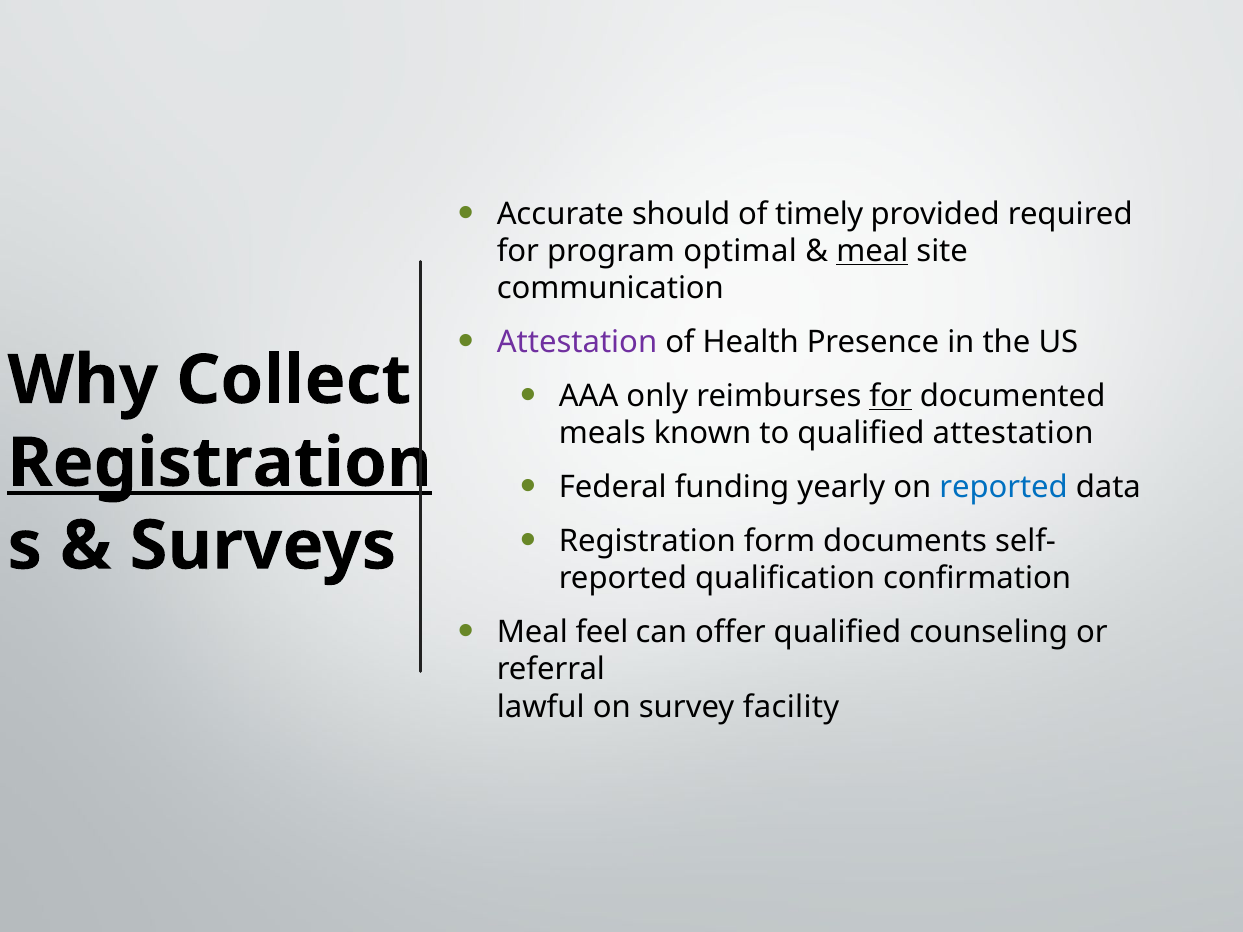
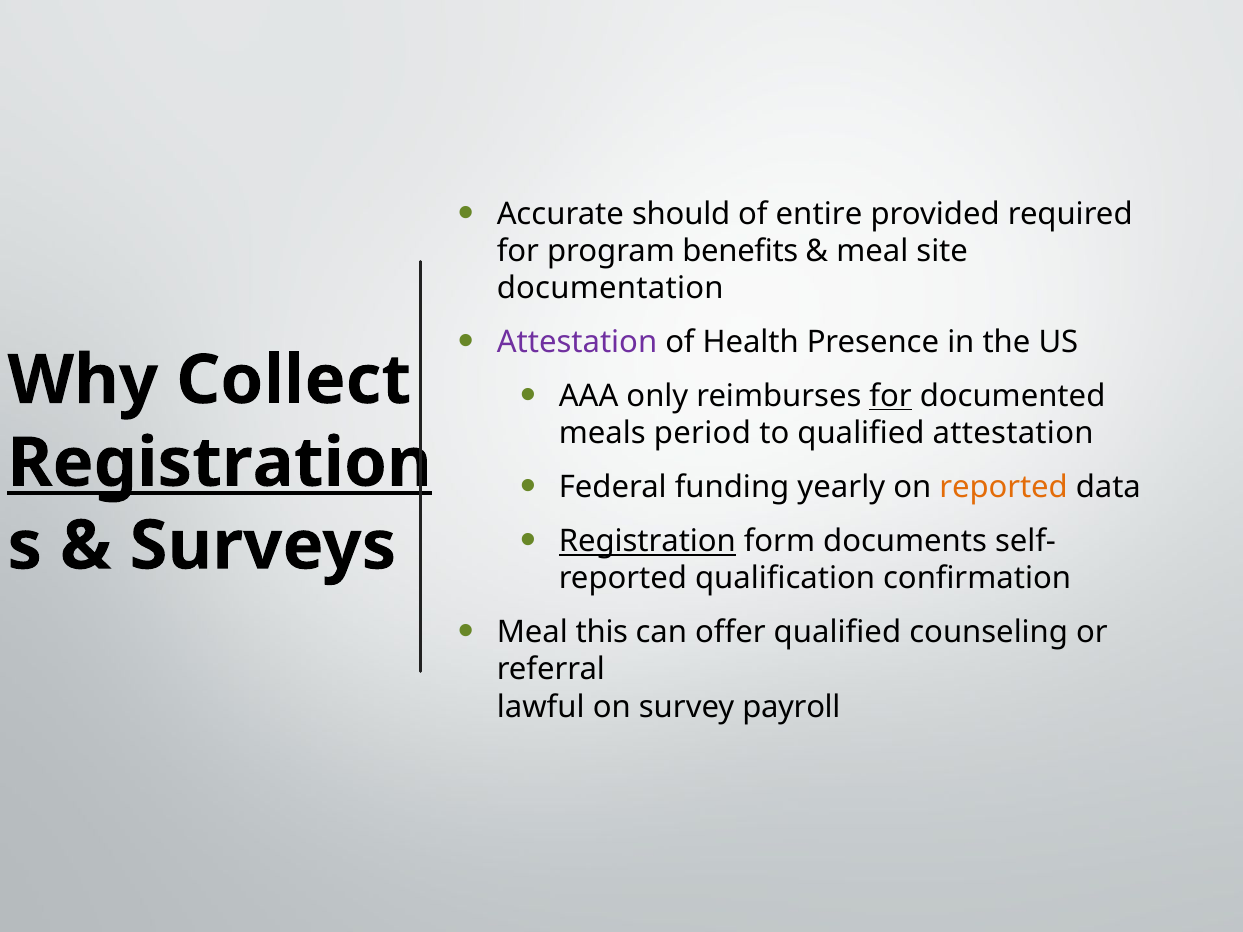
timely: timely -> entire (819, 214)
optimal: optimal -> benefits (740, 251)
meal underline: present -> none (872, 251)
communication: communication -> documentation (610, 289)
known: known -> period (702, 434)
reported colour: blue -> orange (1004, 487)
Registration underline: none -> present (647, 541)
feel: feel -> this (602, 633)
facility: facility -> payroll (791, 707)
